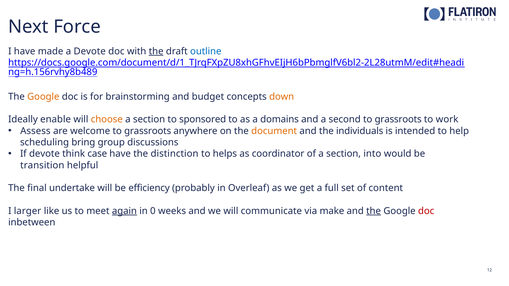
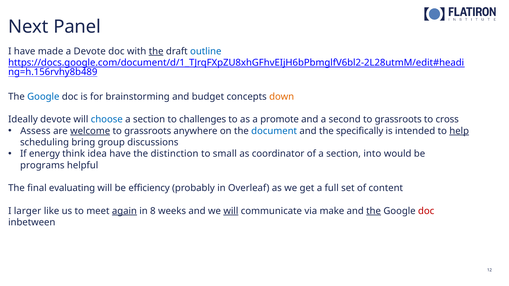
Force: Force -> Panel (77, 27)
Google colour: orange -> blue (43, 97)
Ideally enable: enable -> devote (56, 120)
choose colour: orange -> blue (107, 120)
sponsored: sponsored -> challenges (203, 120)
domains: domains -> promote (280, 120)
work: work -> cross (447, 120)
welcome underline: none -> present (90, 131)
document colour: orange -> blue (274, 131)
individuals: individuals -> specifically (360, 131)
help underline: none -> present (459, 131)
If devote: devote -> energy (45, 154)
case: case -> idea (97, 154)
helps: helps -> small (225, 154)
transition: transition -> programs (42, 165)
undertake: undertake -> evaluating (72, 188)
0: 0 -> 8 (153, 211)
will underline: none -> present (231, 211)
